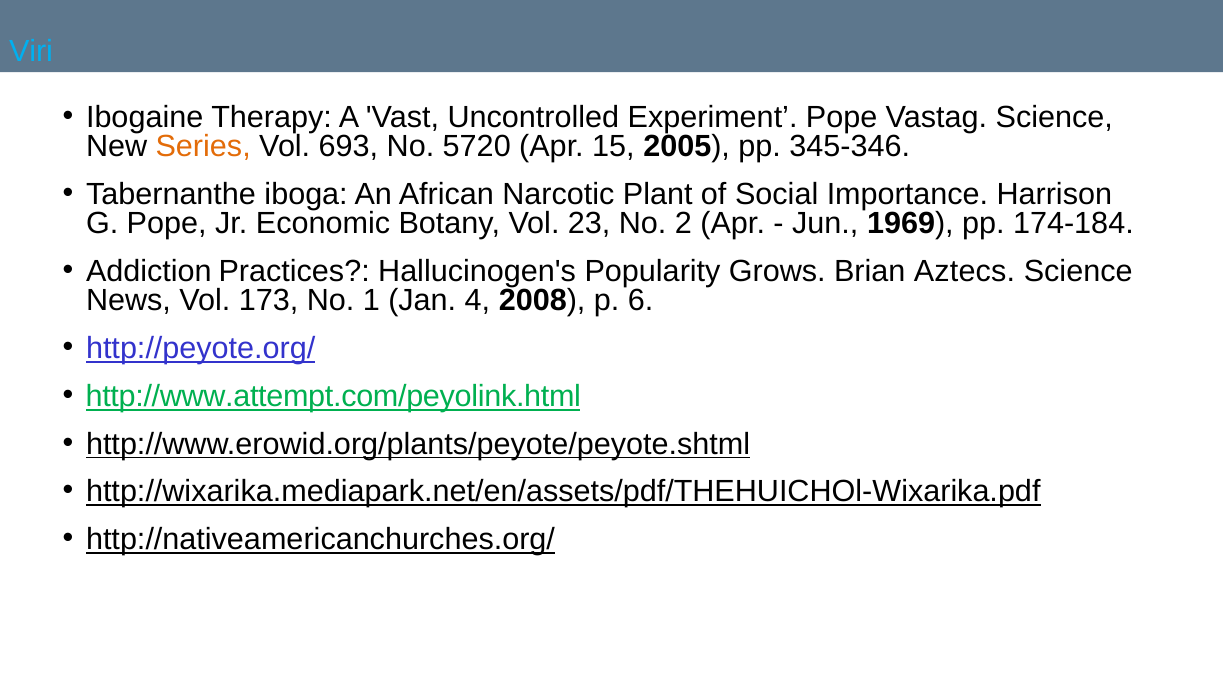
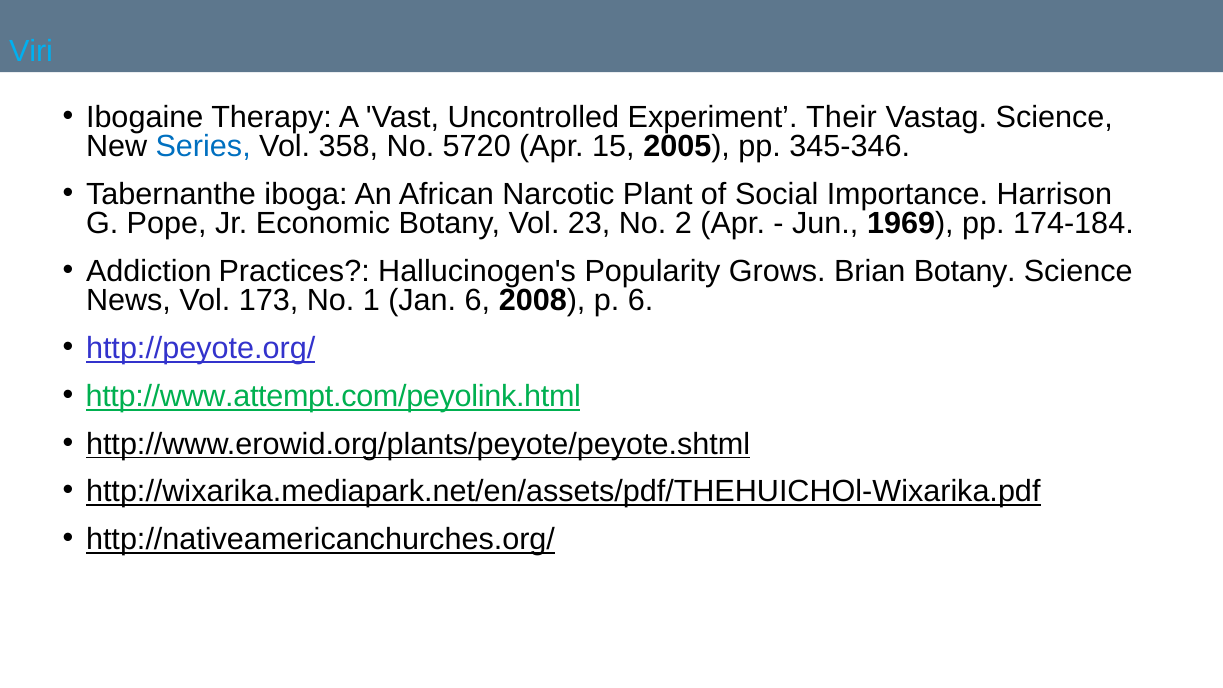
Experiment Pope: Pope -> Their (841, 117)
Series colour: orange -> blue (203, 147)
693: 693 -> 358 (348, 147)
Brian Aztecs: Aztecs -> Botany (965, 271)
Jan 4: 4 -> 6 (477, 301)
